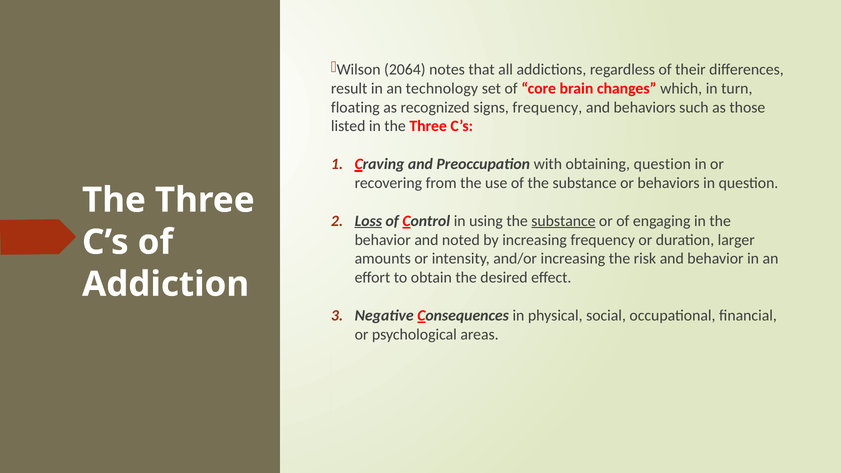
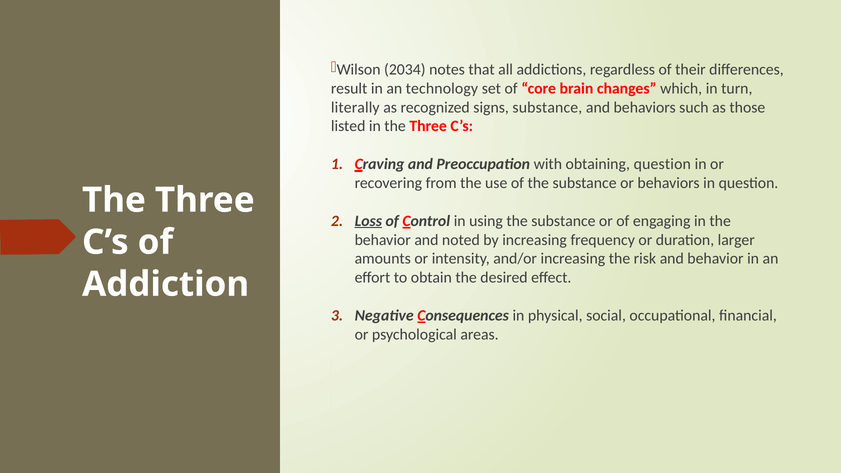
2064: 2064 -> 2034 (405, 70)
floating: floating -> literally (355, 107)
signs frequency: frequency -> substance (547, 107)
substance underline: present -> none (563, 221)
